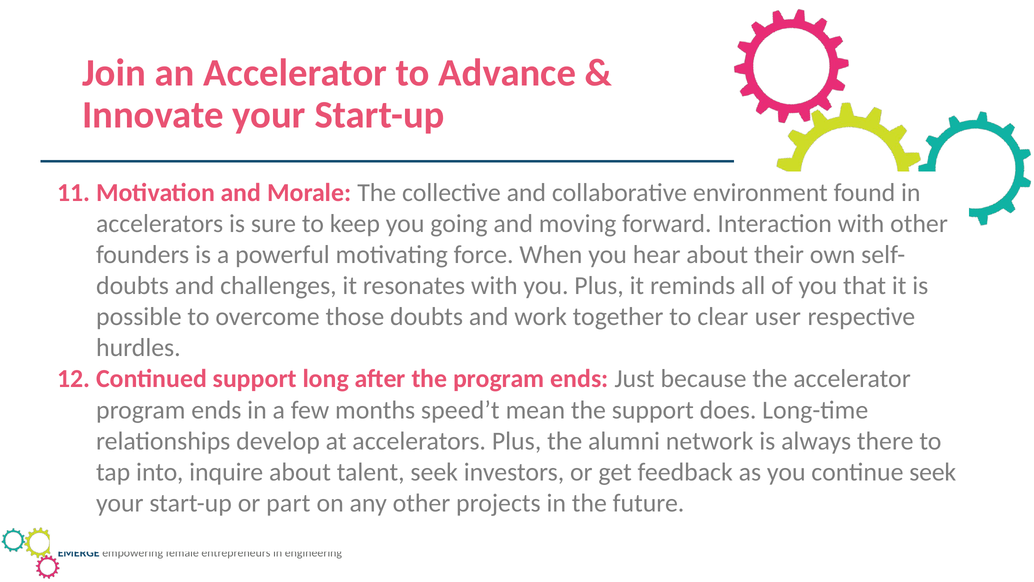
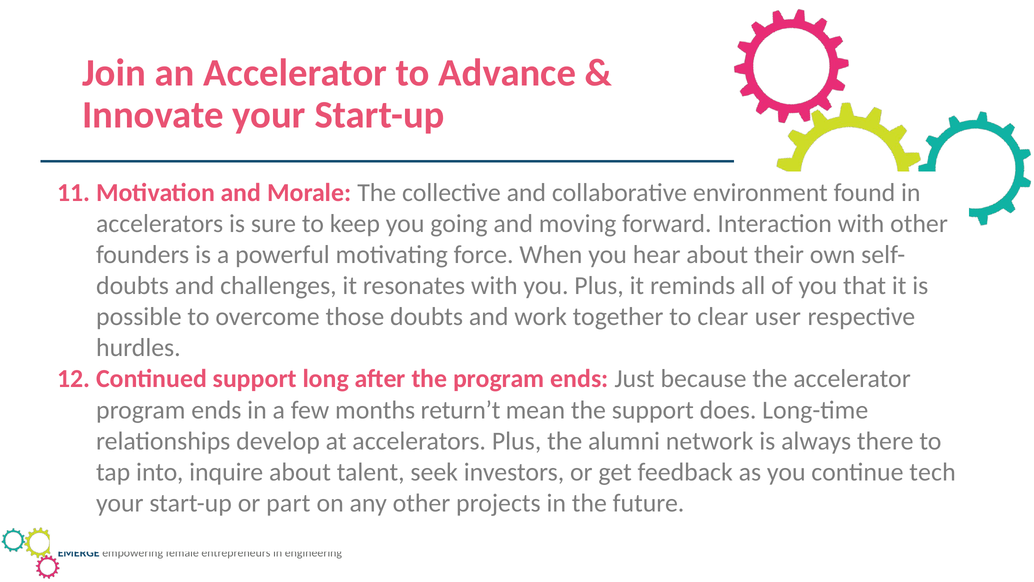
speed’t: speed’t -> return’t (460, 410)
continue seek: seek -> tech (933, 472)
